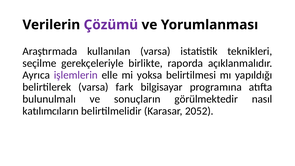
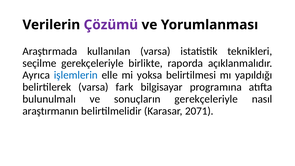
işlemlerin colour: purple -> blue (76, 75)
sonuçların görülmektedir: görülmektedir -> gerekçeleriyle (206, 99)
katılımcıların: katılımcıların -> araştırmanın (51, 111)
2052: 2052 -> 2071 (199, 111)
